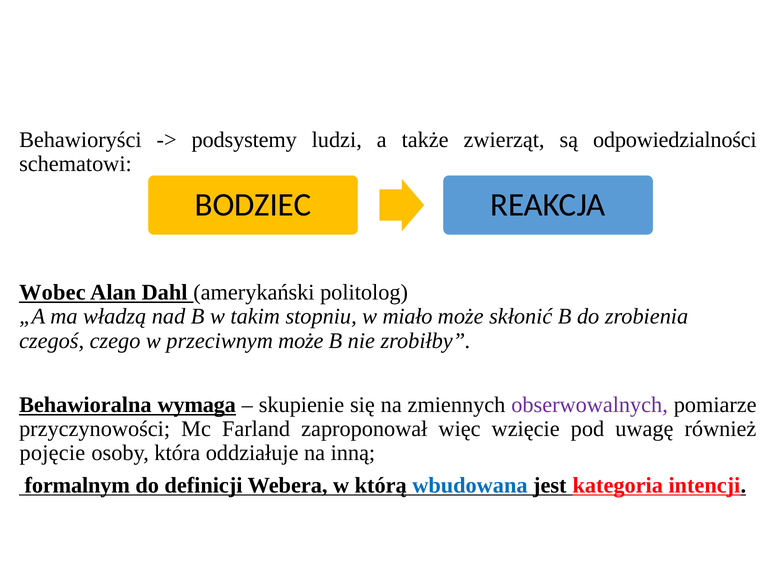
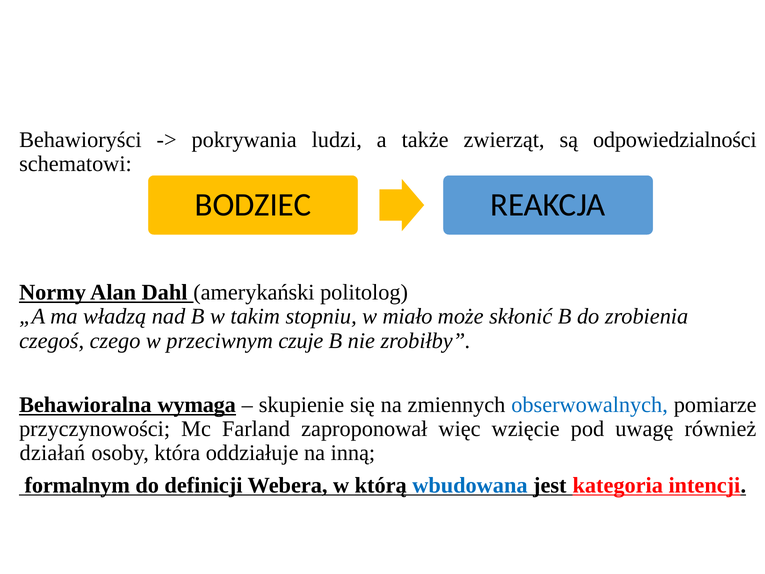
podsystemy: podsystemy -> pokrywania (244, 140)
Wobec: Wobec -> Normy (53, 292)
przeciwnym może: może -> czuje (301, 341)
obserwowalnych colour: purple -> blue (590, 405)
pojęcie: pojęcie -> działań (52, 453)
